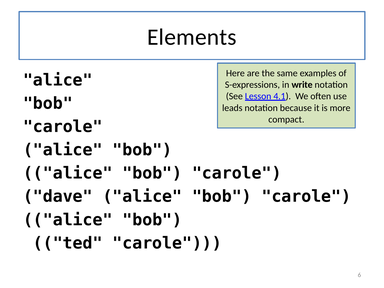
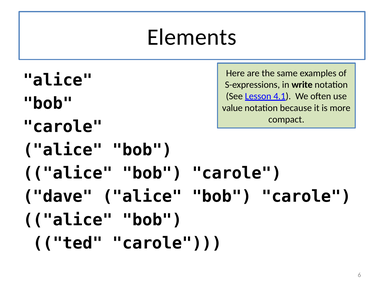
leads: leads -> value (232, 108)
